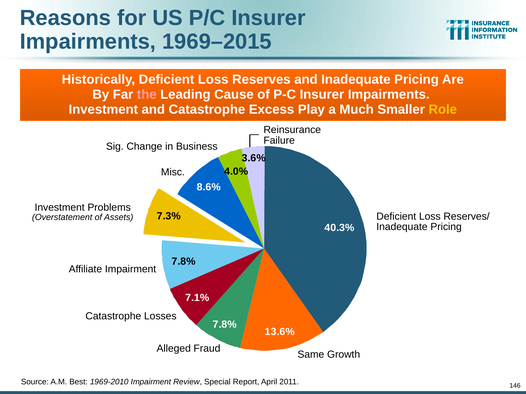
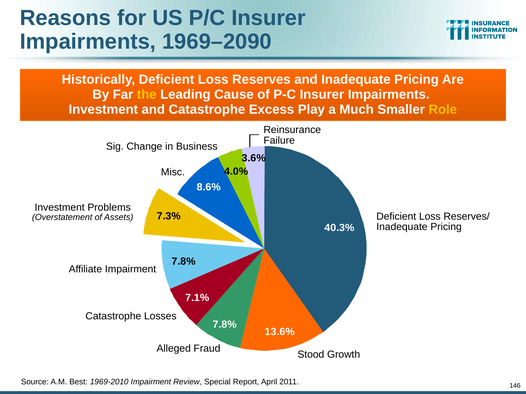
1969–2015: 1969–2015 -> 1969–2090 (217, 42)
the colour: pink -> yellow (147, 95)
Same: Same -> Stood (311, 355)
